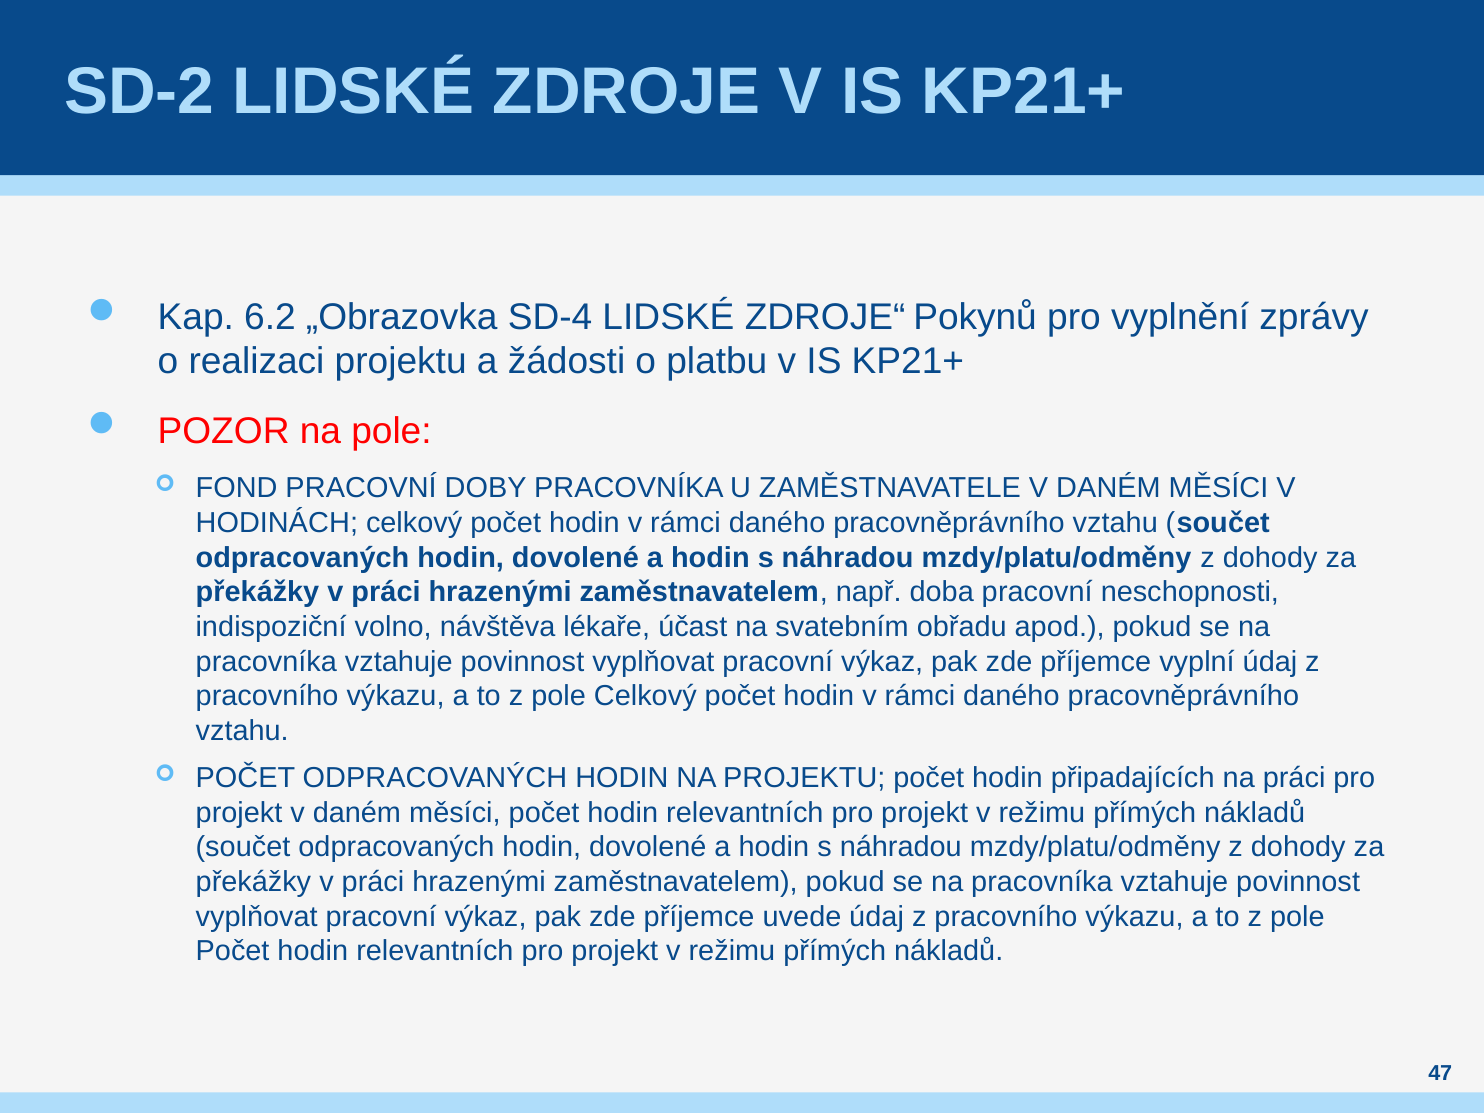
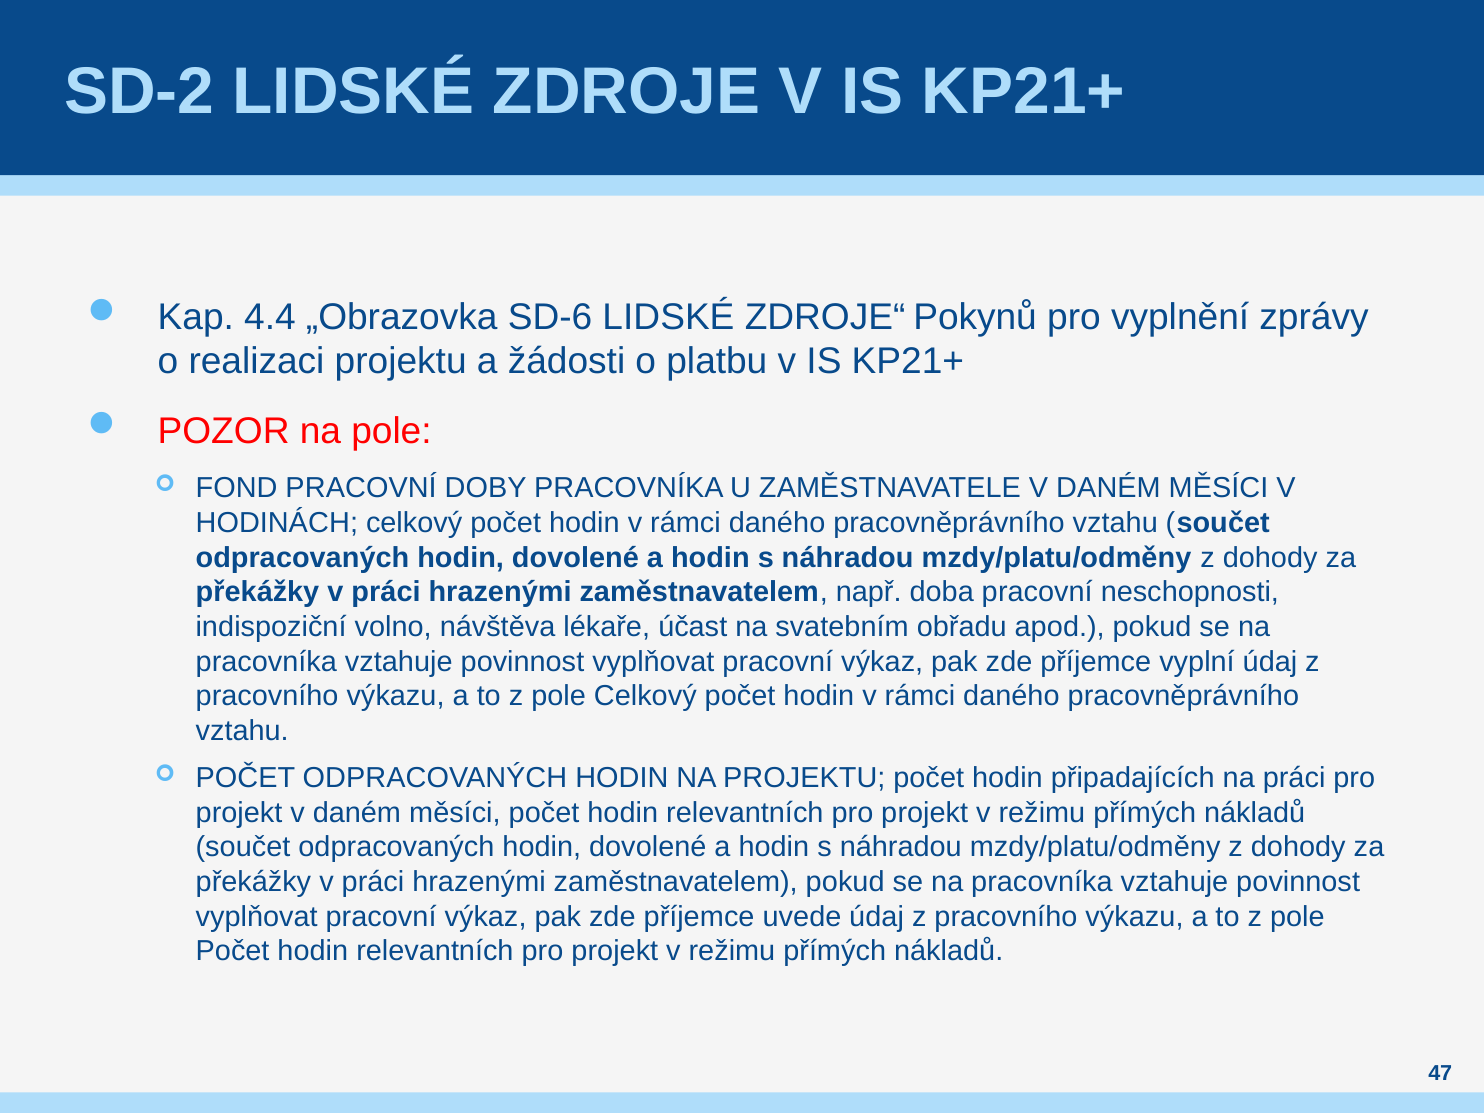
6.2: 6.2 -> 4.4 (270, 317)
SD-4: SD-4 -> SD-6 (550, 317)
